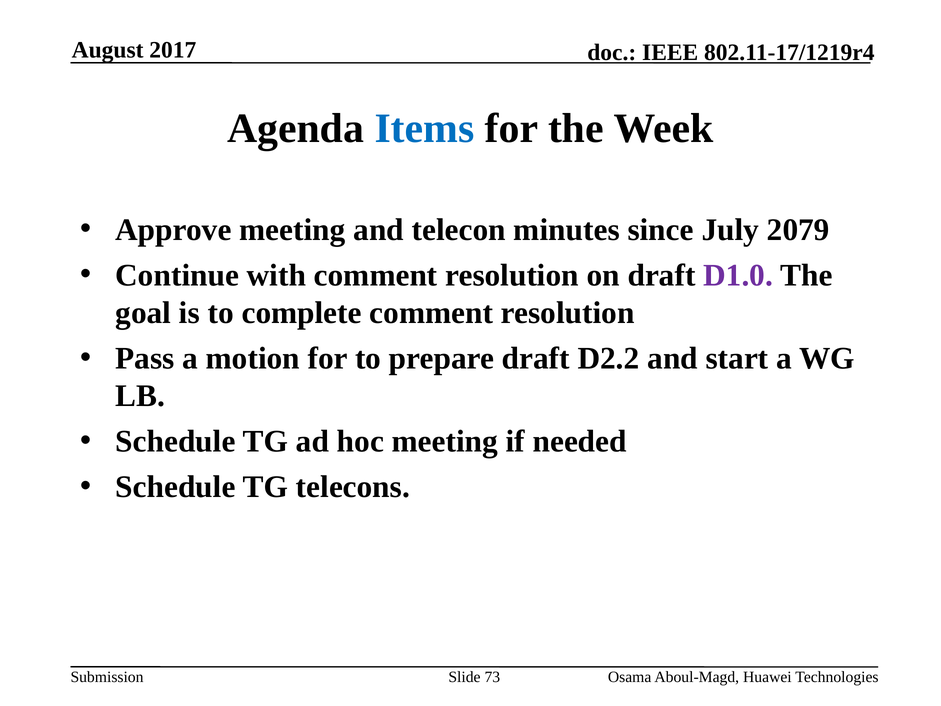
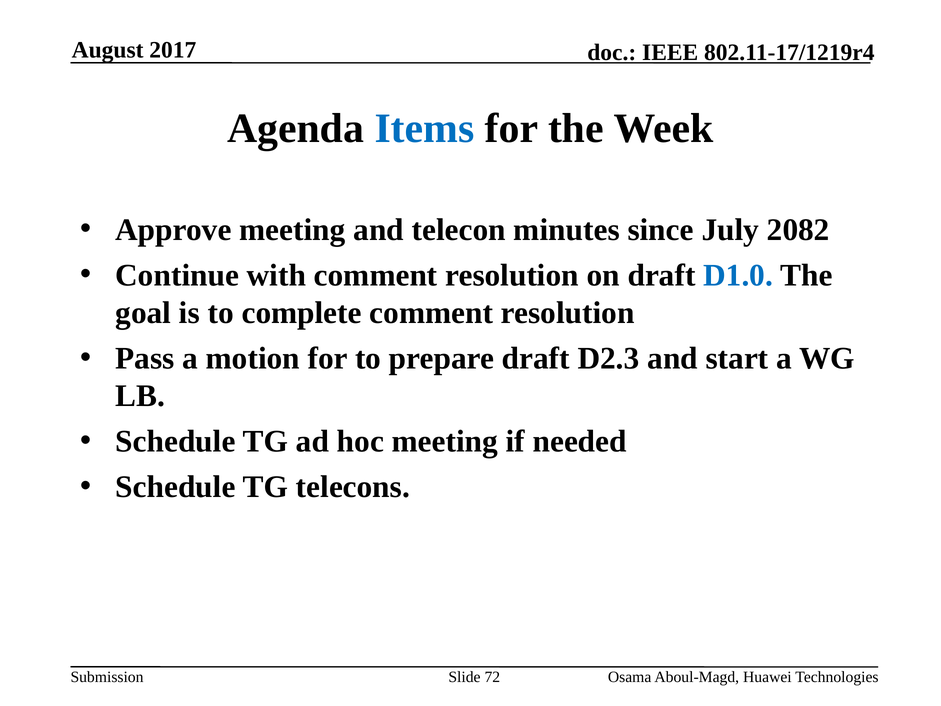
2079: 2079 -> 2082 (798, 230)
D1.0 colour: purple -> blue (738, 275)
D2.2: D2.2 -> D2.3 (609, 358)
73: 73 -> 72 (492, 677)
